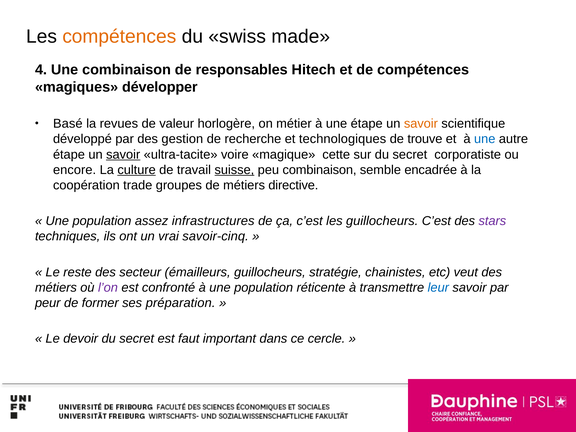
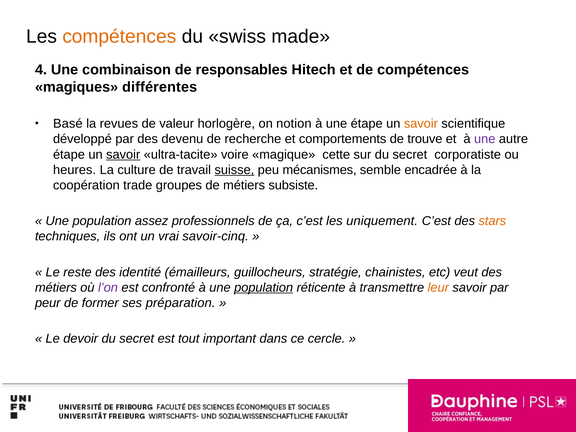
développer: développer -> différentes (160, 87)
métier: métier -> notion (294, 124)
gestion: gestion -> devenu (182, 139)
technologiques: technologiques -> comportements (343, 139)
une colour: blue -> purple (485, 139)
encore: encore -> heures (75, 170)
culture underline: present -> none (137, 170)
peu combinaison: combinaison -> mécanismes (320, 170)
directive: directive -> subsiste (293, 185)
infrastructures: infrastructures -> professionnels (213, 221)
les guillocheurs: guillocheurs -> uniquement (382, 221)
stars colour: purple -> orange (492, 221)
secteur: secteur -> identité (140, 272)
population underline: none -> present (264, 288)
leur colour: blue -> orange (438, 288)
faut: faut -> tout (189, 339)
